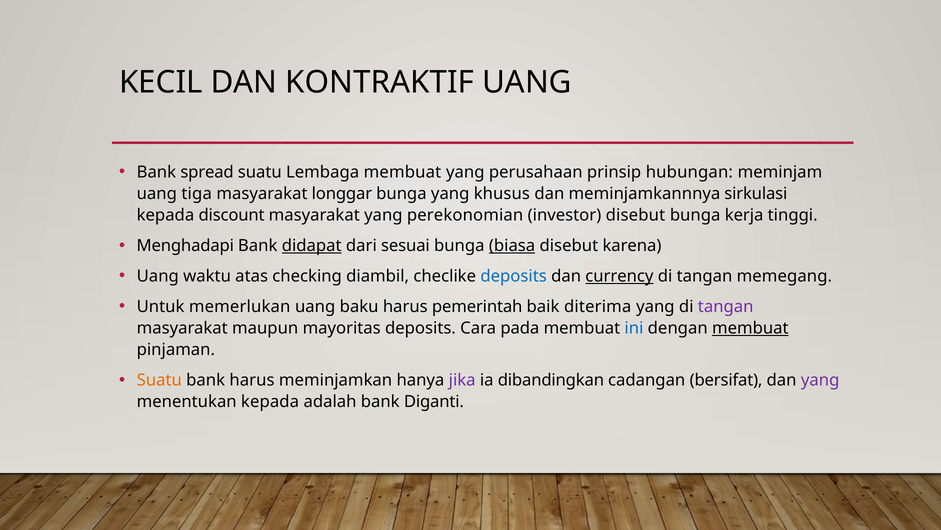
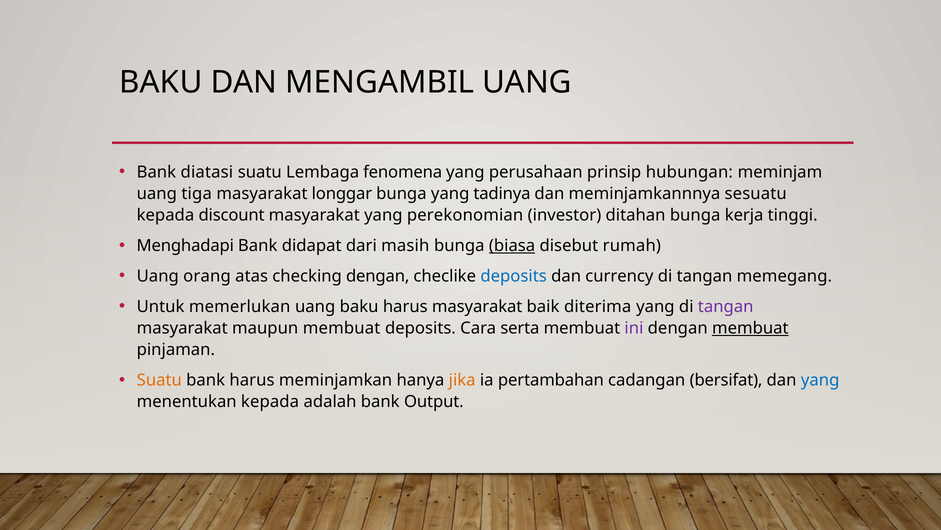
KECIL: KECIL -> BAKU (161, 82)
KONTRAKTIF: KONTRAKTIF -> MENGAMBIL (380, 82)
spread: spread -> diatasi (207, 172)
Lembaga membuat: membuat -> fenomena (403, 172)
khusus: khusus -> tadinya (502, 193)
sirkulasi: sirkulasi -> sesuatu (756, 193)
investor disebut: disebut -> ditahan (636, 215)
didapat underline: present -> none (312, 245)
sesuai: sesuai -> masih (405, 245)
karena: karena -> rumah (632, 245)
waktu: waktu -> orang (207, 276)
checking diambil: diambil -> dengan (378, 276)
currency underline: present -> none (619, 276)
harus pemerintah: pemerintah -> masyarakat (477, 306)
maupun mayoritas: mayoritas -> membuat (342, 328)
pada: pada -> serta (520, 328)
ini colour: blue -> purple (634, 328)
jika colour: purple -> orange (462, 380)
dibandingkan: dibandingkan -> pertambahan (551, 380)
yang colour: purple -> blue (820, 380)
Diganti: Diganti -> Output (434, 401)
